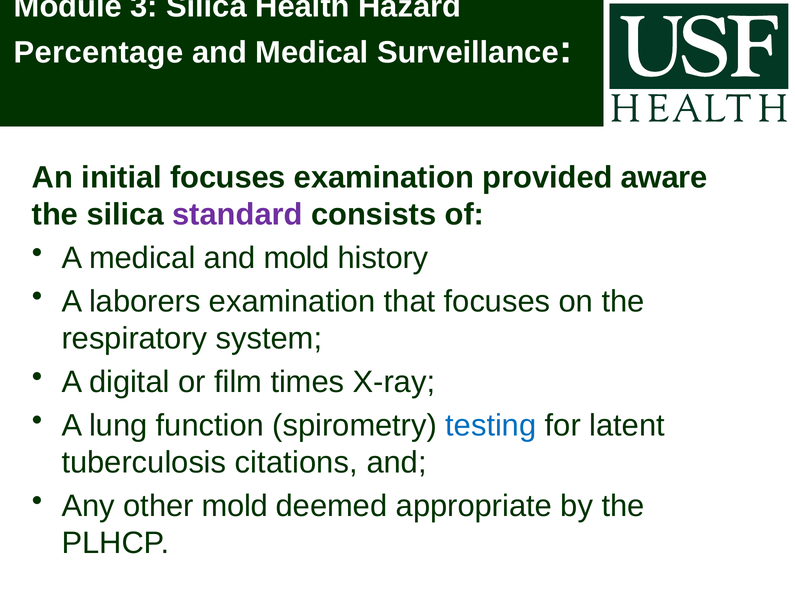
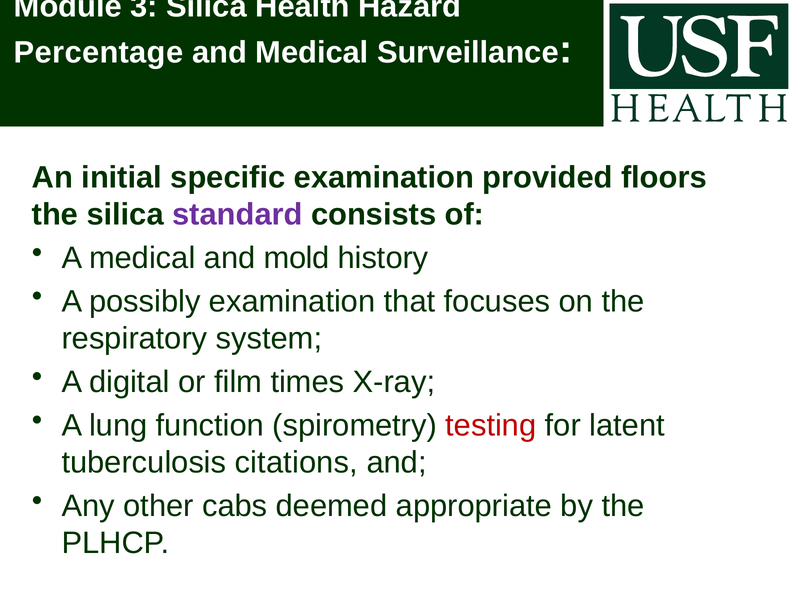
initial focuses: focuses -> specific (228, 177)
aware: aware -> floors (664, 177)
laborers: laborers -> possibly (145, 301)
testing colour: blue -> red (491, 425)
other mold: mold -> cabs (235, 505)
